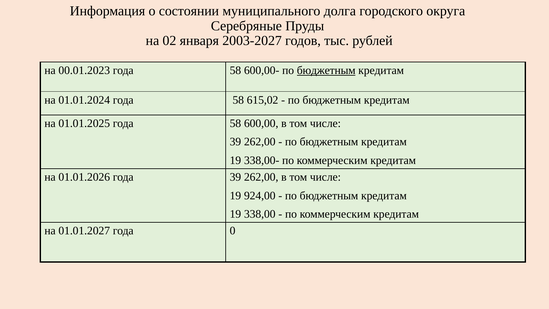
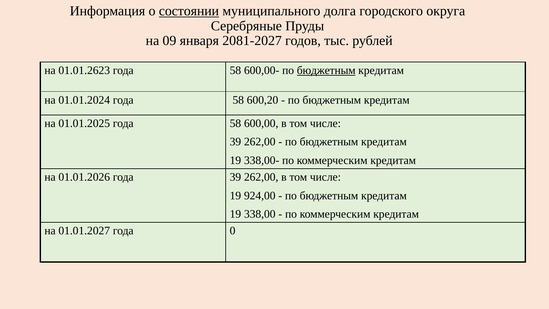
состоянии underline: none -> present (189, 11)
02: 02 -> 09 (169, 41)
2003-2027: 2003-2027 -> 2081-2027 (252, 41)
00.01.2023: 00.01.2023 -> 01.01.2623 (84, 70)
615,02: 615,02 -> 600,20 (263, 100)
